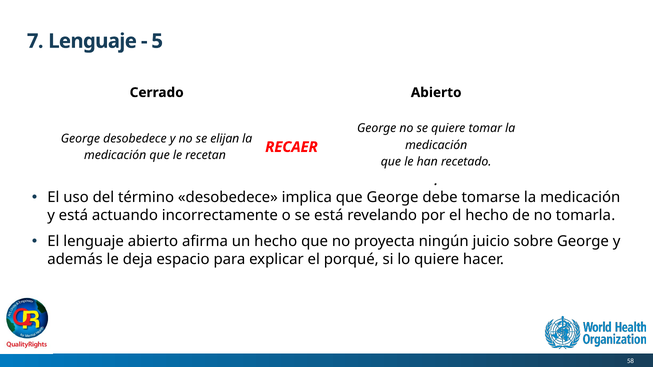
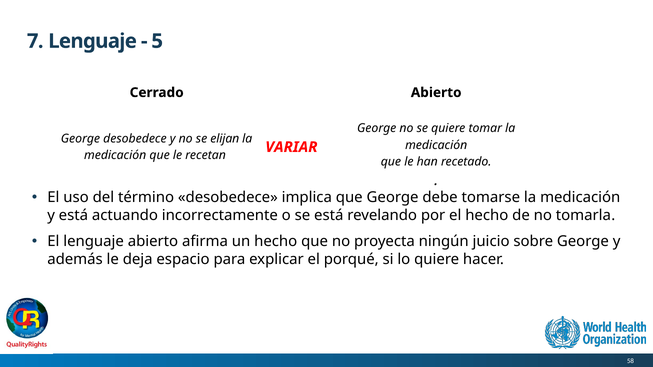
RECAER: RECAER -> VARIAR (291, 147)
